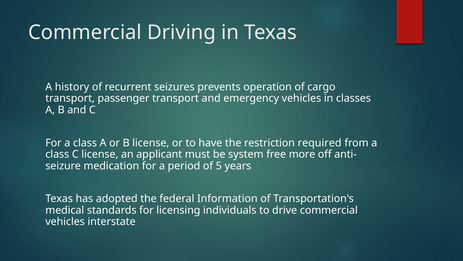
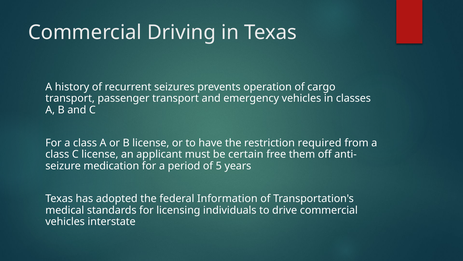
system: system -> certain (246, 154)
more: more -> them (302, 154)
